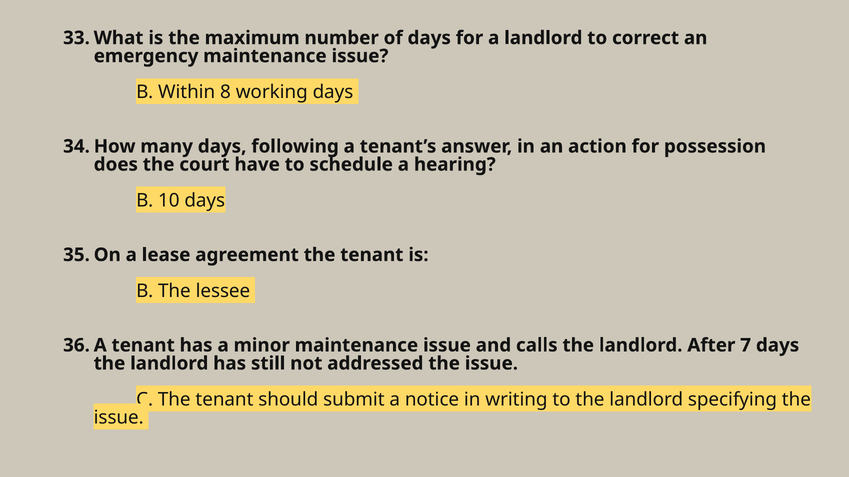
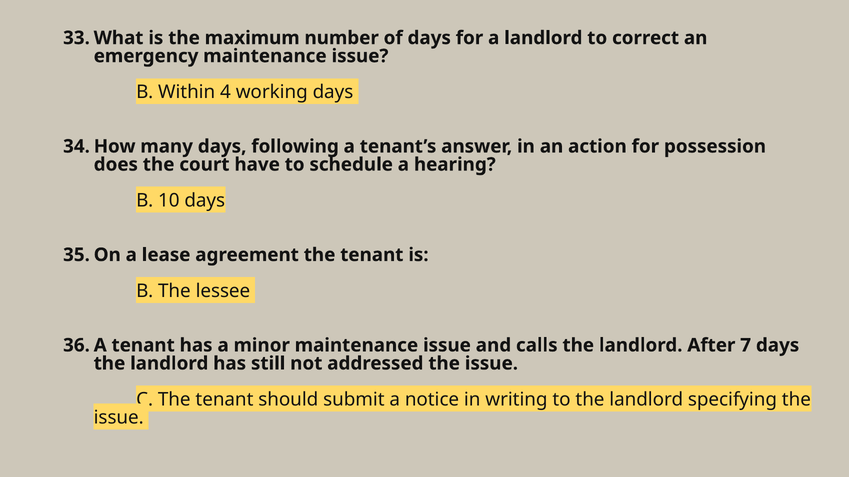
8: 8 -> 4 (225, 92)
